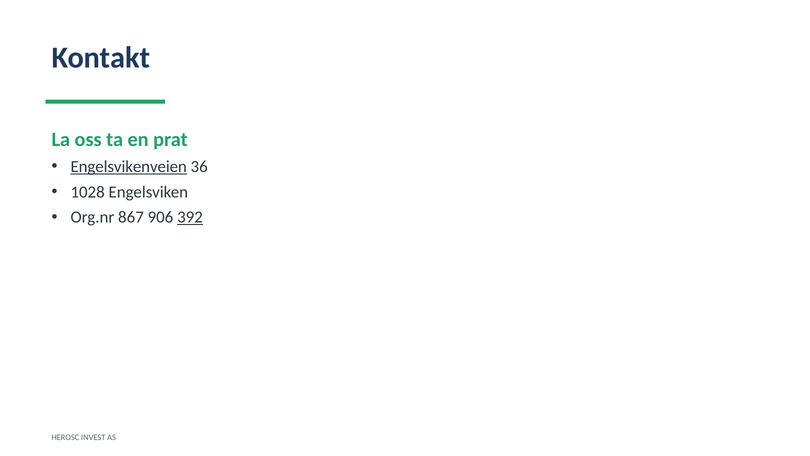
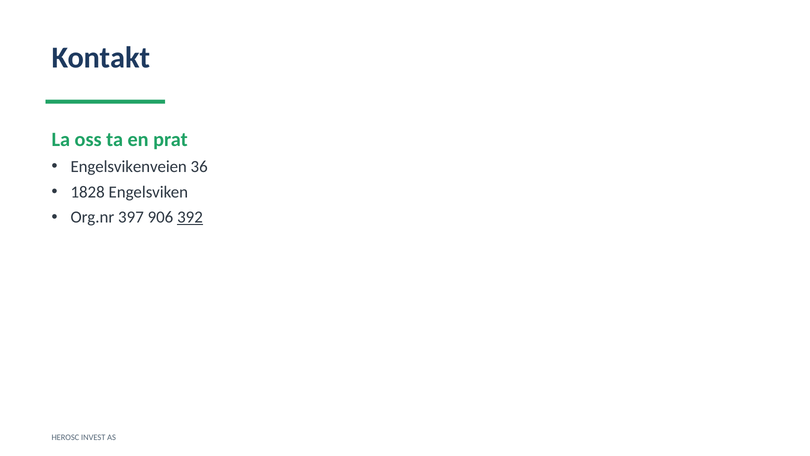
Engelsvikenveien underline: present -> none (129, 167)
1028: 1028 -> 1828 (88, 192)
867: 867 -> 397 (131, 217)
